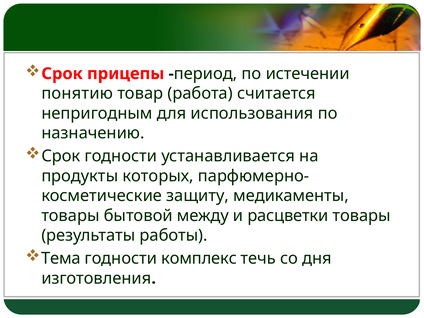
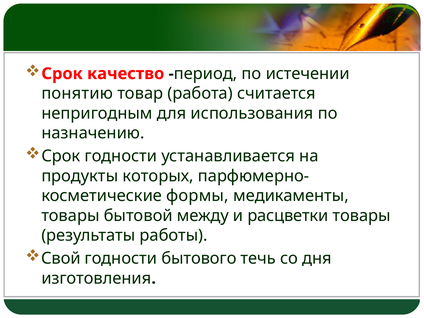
прицепы: прицепы -> качество (126, 74)
защиту: защиту -> формы (198, 196)
Тема: Тема -> Свой (61, 258)
комплекс: комплекс -> бытового (199, 258)
